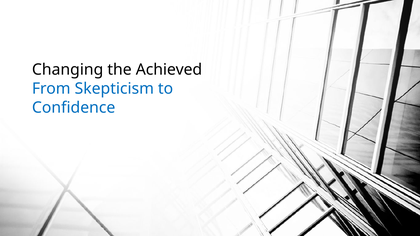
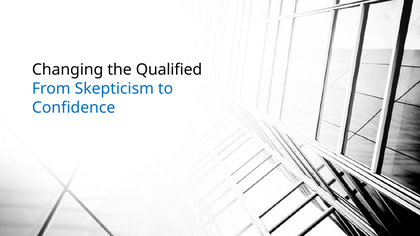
Achieved: Achieved -> Qualified (169, 70)
